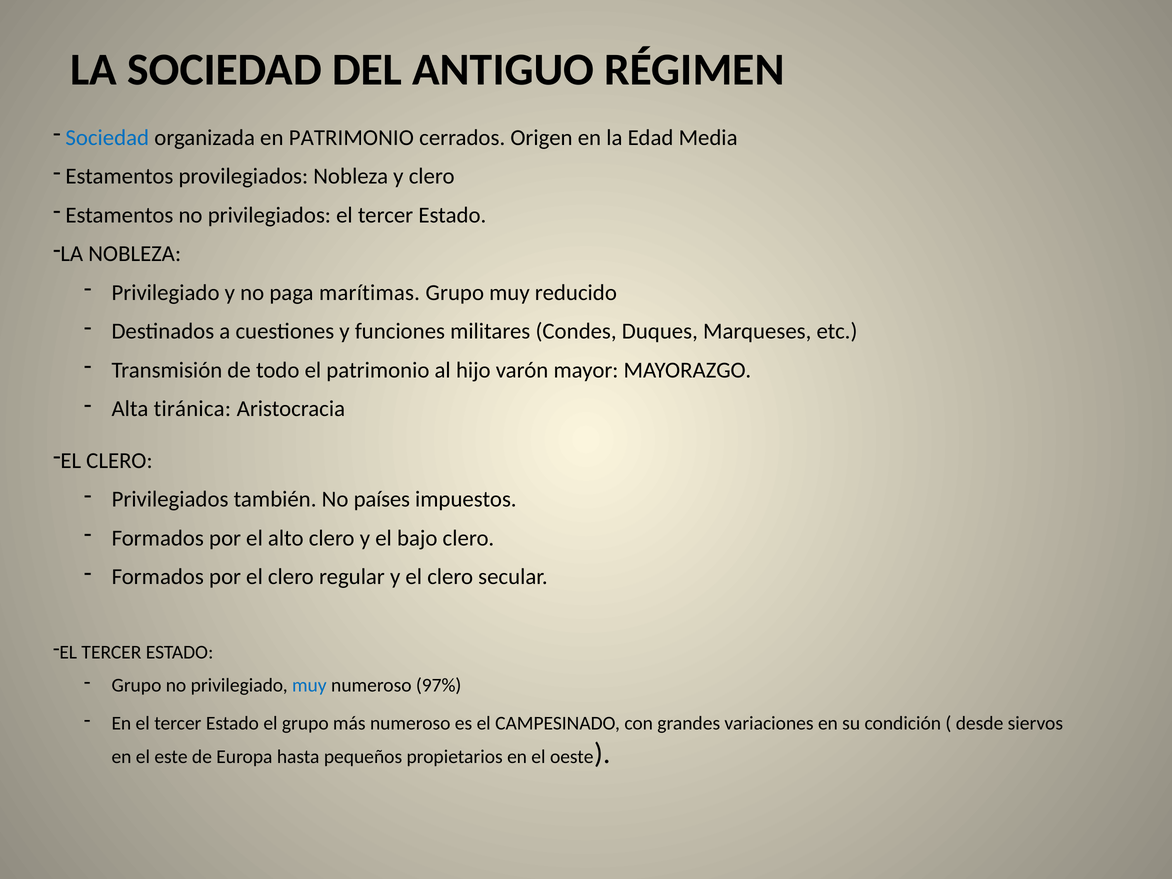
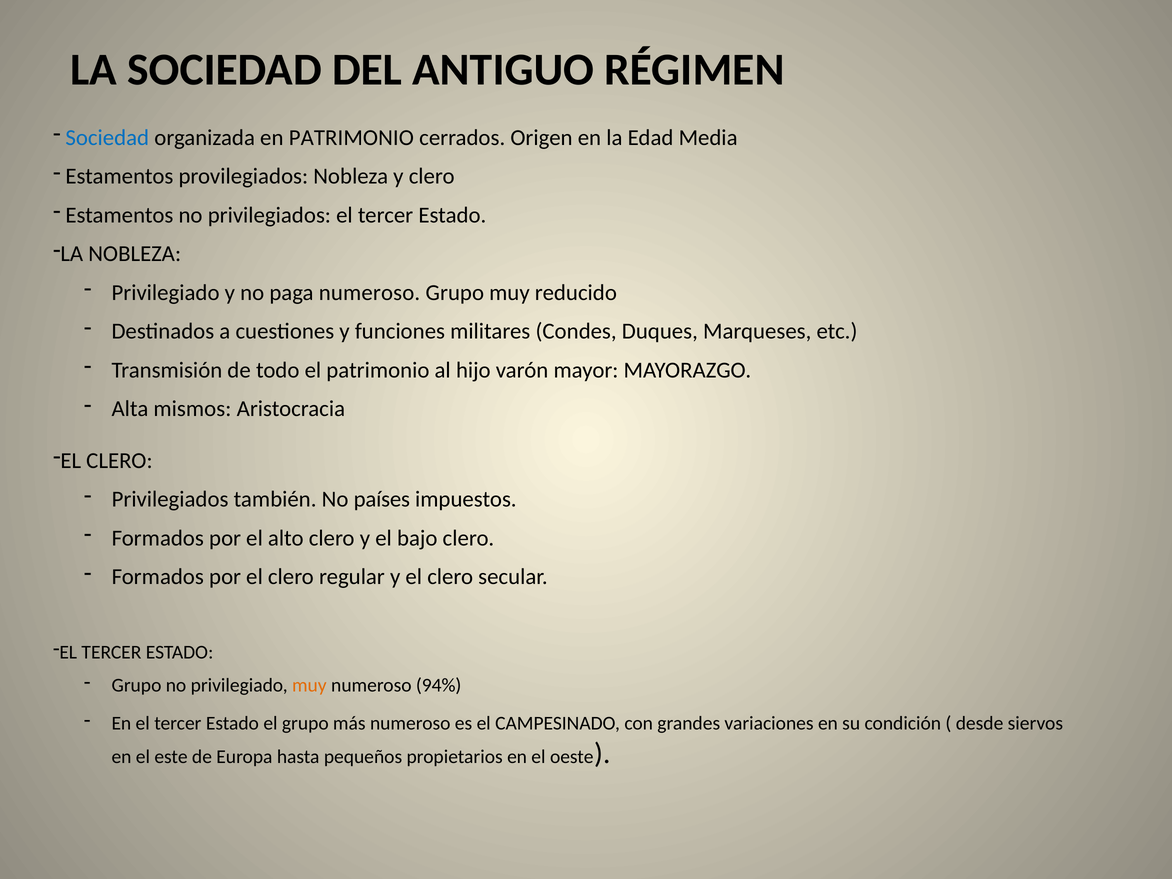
paga marítimas: marítimas -> numeroso (370, 293)
tiránica: tiránica -> mismos (192, 409)
muy colour: blue -> orange (309, 685)
97%: 97% -> 94% (439, 685)
